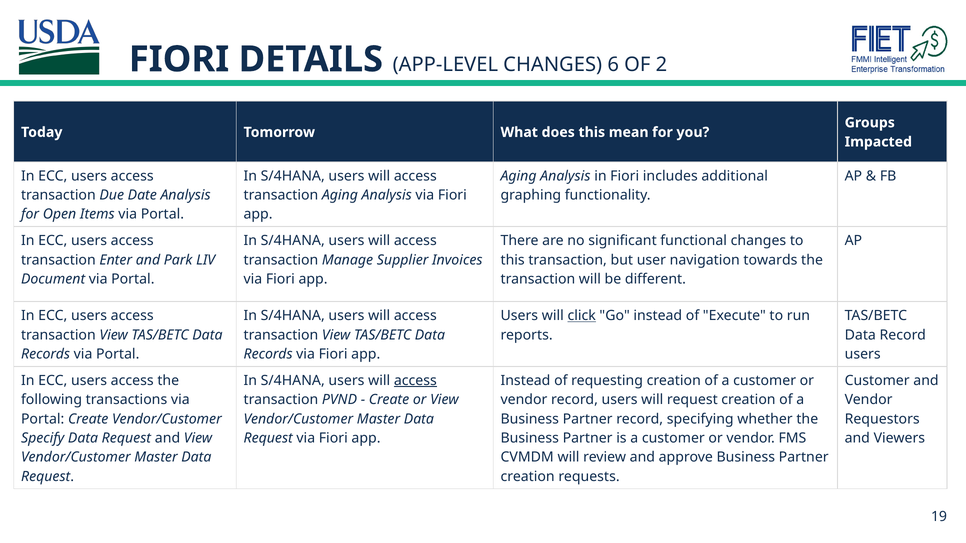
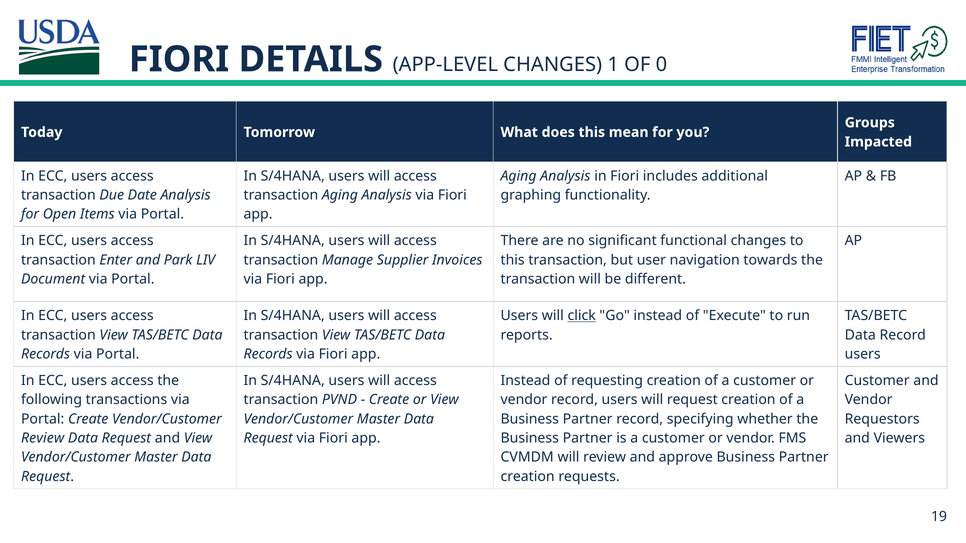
6: 6 -> 1 (613, 65)
2: 2 -> 0 (661, 65)
access underline: present -> none (415, 381)
Specify: Specify -> Review (43, 438)
